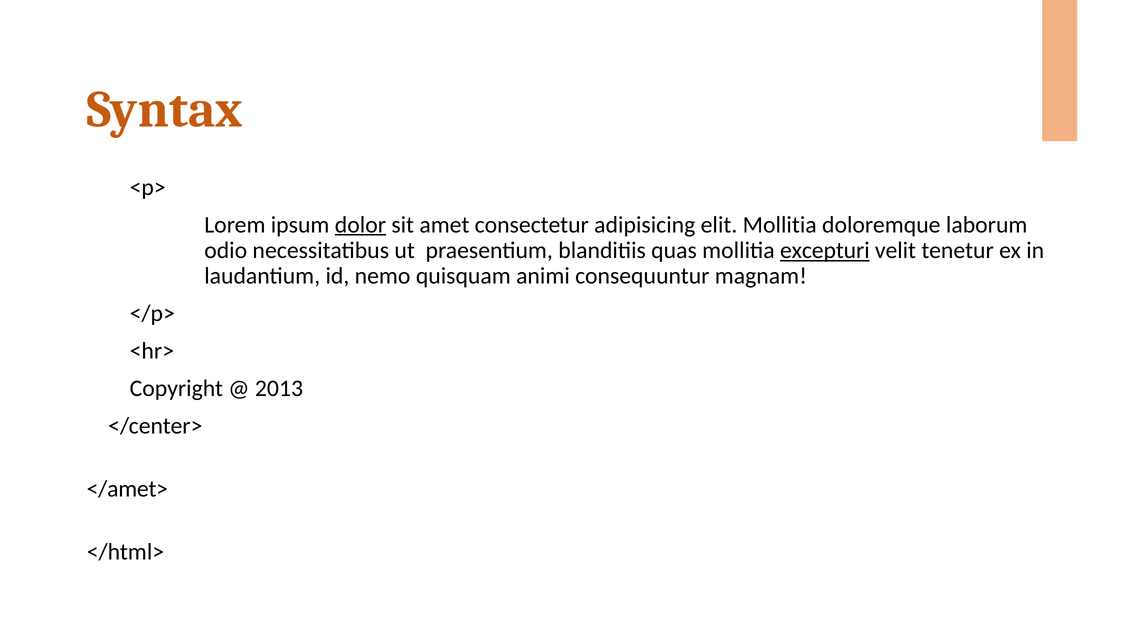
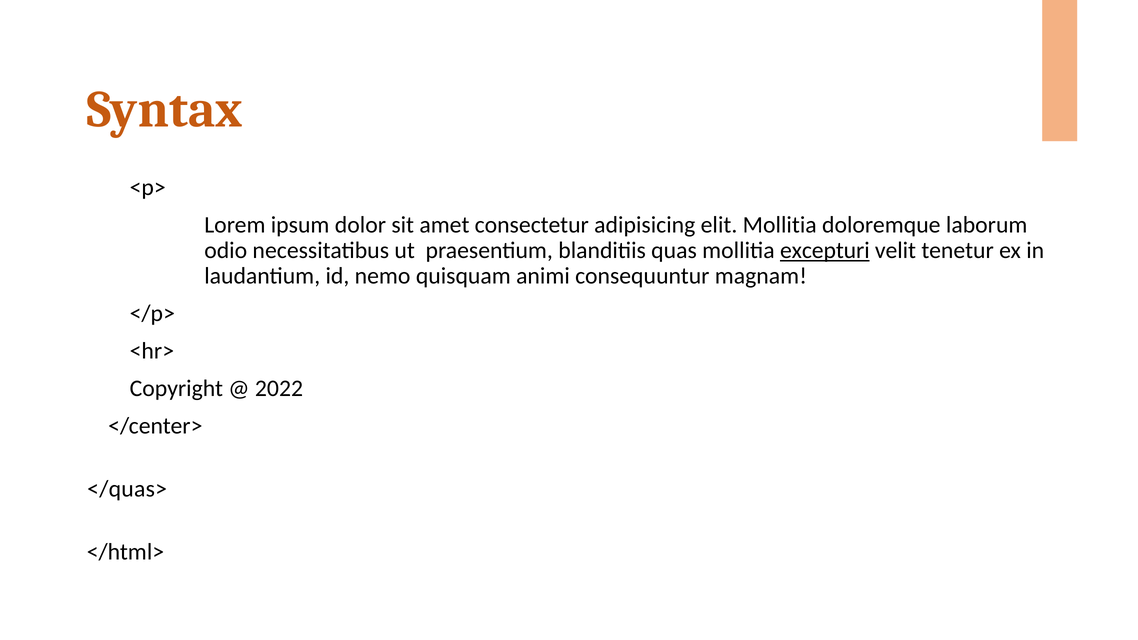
dolor underline: present -> none (360, 225)
2013: 2013 -> 2022 (279, 388)
</amet>: </amet> -> </quas> (127, 489)
